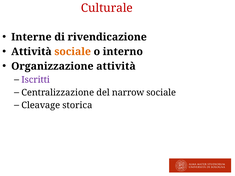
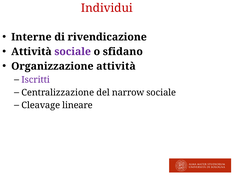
Culturale: Culturale -> Individui (107, 8)
sociale colour: orange -> purple (73, 52)
interno: interno -> sfidano (123, 52)
storica: storica -> lineare (77, 105)
